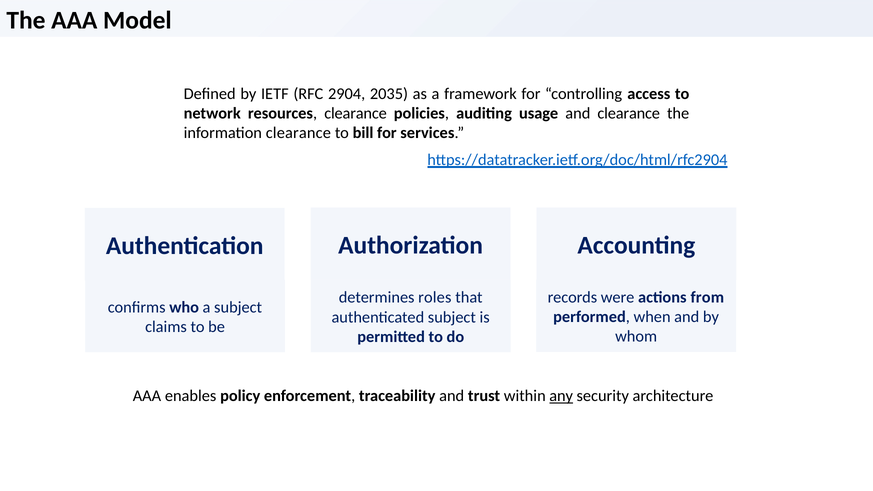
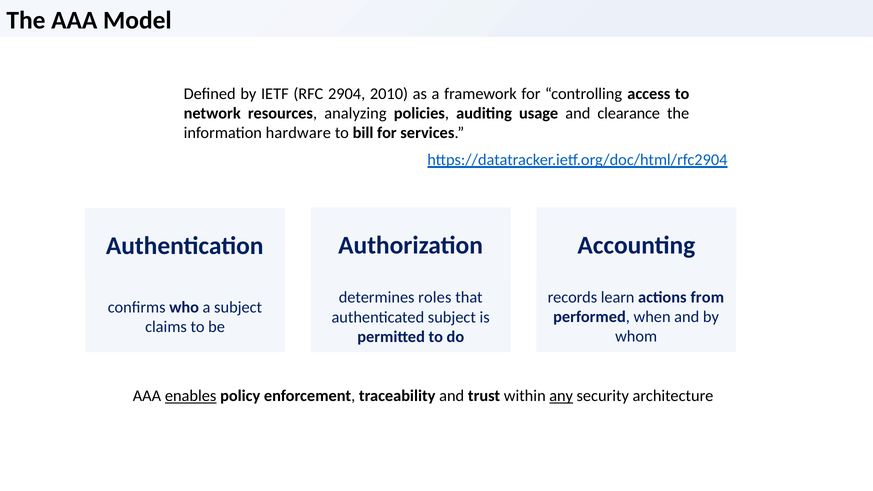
2035: 2035 -> 2010 (389, 94)
resources clearance: clearance -> analyzing (355, 113)
information clearance: clearance -> hardware (298, 133)
were: were -> learn (618, 297)
enables underline: none -> present (191, 396)
